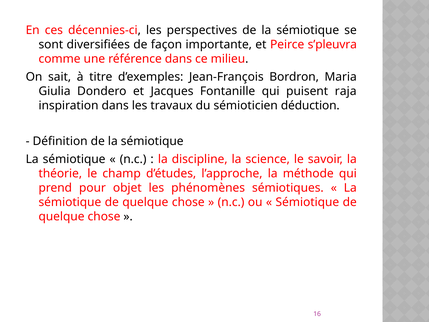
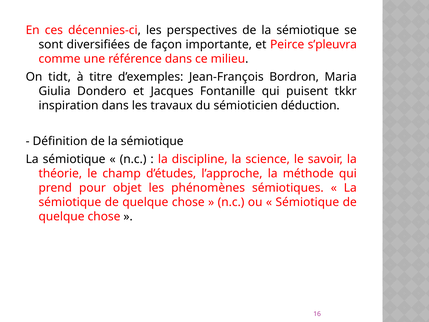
sait: sait -> tidt (60, 77)
raja: raja -> tkkr (346, 91)
